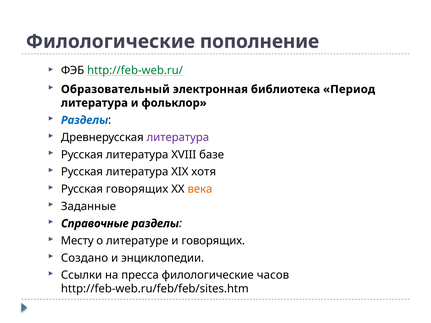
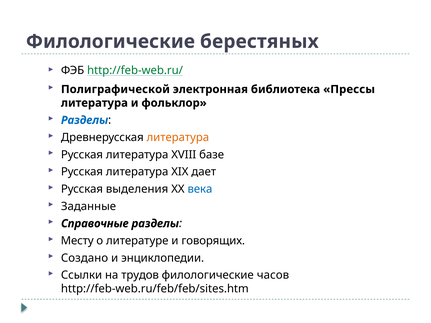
пополнение: пополнение -> берестяных (259, 42)
Образовательный: Образовательный -> Полиграфической (115, 89)
Период: Период -> Прессы (349, 89)
литература colour: purple -> orange (178, 138)
хотя: хотя -> дает (204, 172)
Русская говорящих: говорящих -> выделения (137, 189)
века colour: orange -> blue (200, 189)
пресса: пресса -> трудов (140, 275)
